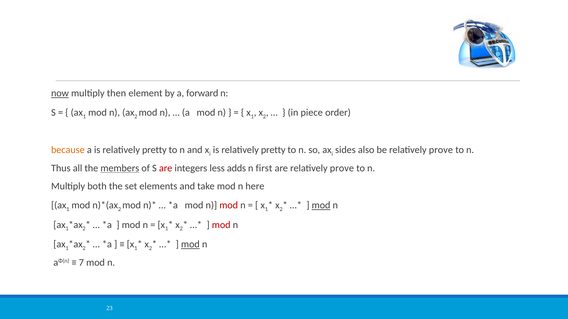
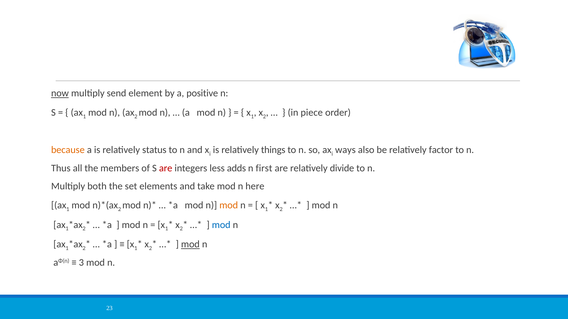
then: then -> send (117, 93)
forward: forward -> positive (202, 93)
a is relatively pretty: pretty -> status (154, 150)
pretty: pretty -> things (273, 150)
sides: sides -> ways (345, 150)
be relatively prove: prove -> factor (441, 150)
members underline: present -> none (120, 168)
are relatively prove: prove -> divide (342, 168)
mod colour: red -> orange (229, 206)
mod underline: present -> none (321, 206)
mod colour: red -> blue (221, 225)
7: 7 -> 3 (81, 263)
